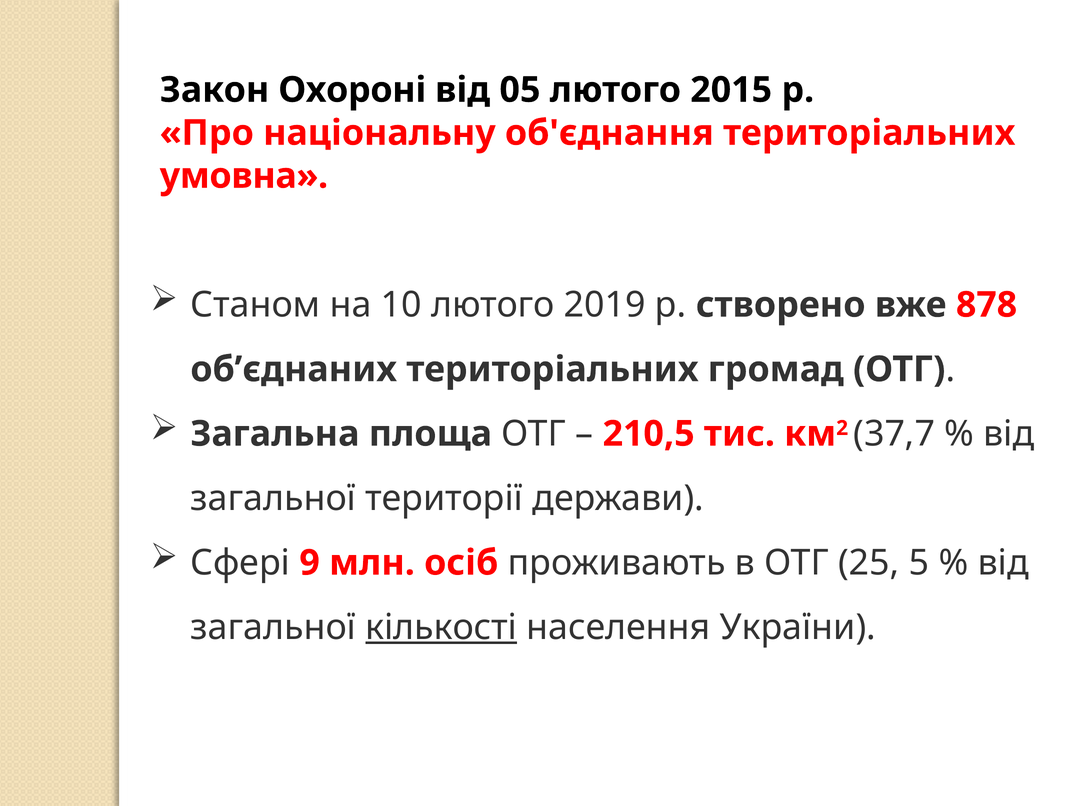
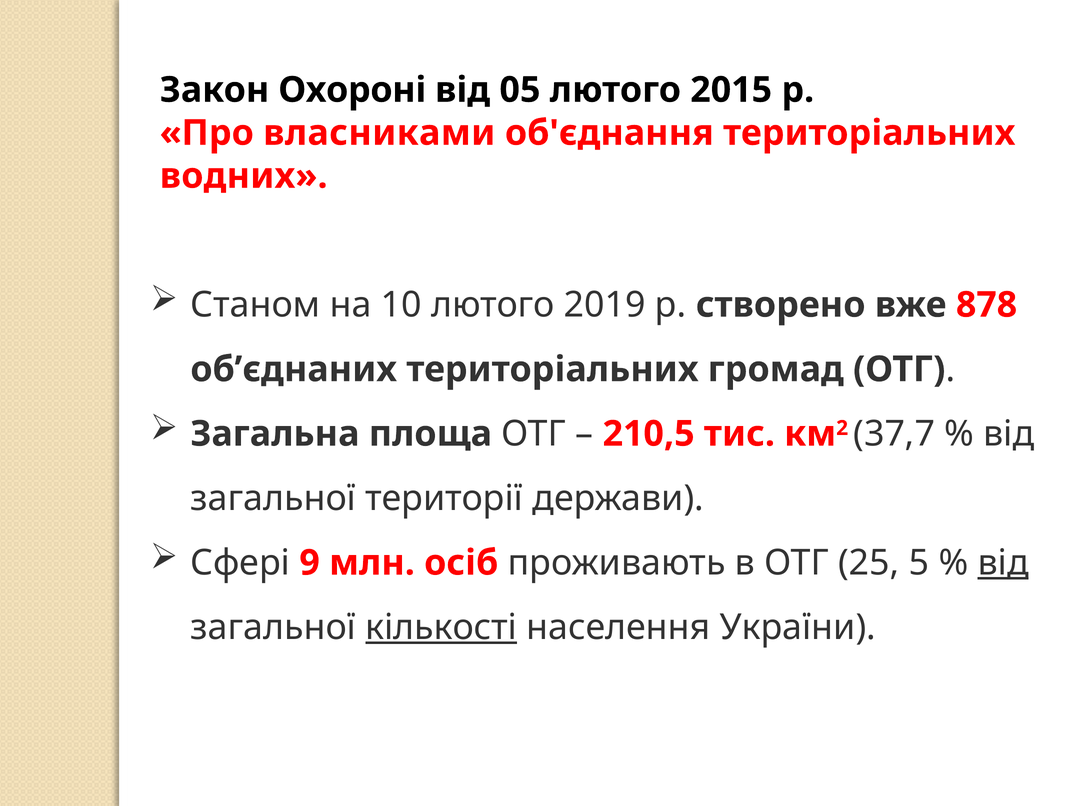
національну: національну -> власниками (379, 133)
умовна: умовна -> водних (244, 176)
від underline: none -> present (1003, 562)
